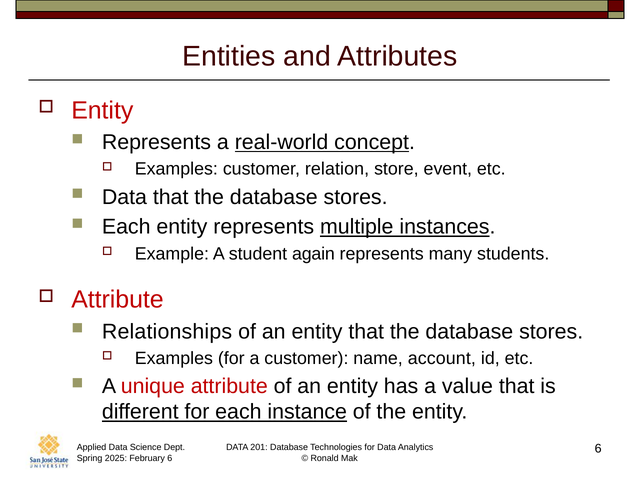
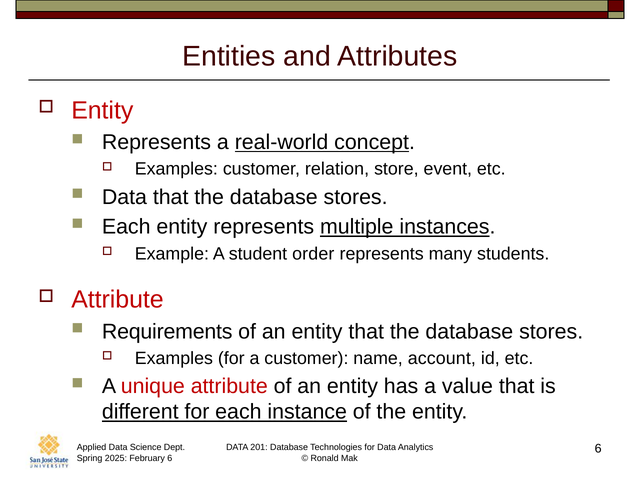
again: again -> order (313, 254)
Relationships: Relationships -> Requirements (167, 331)
